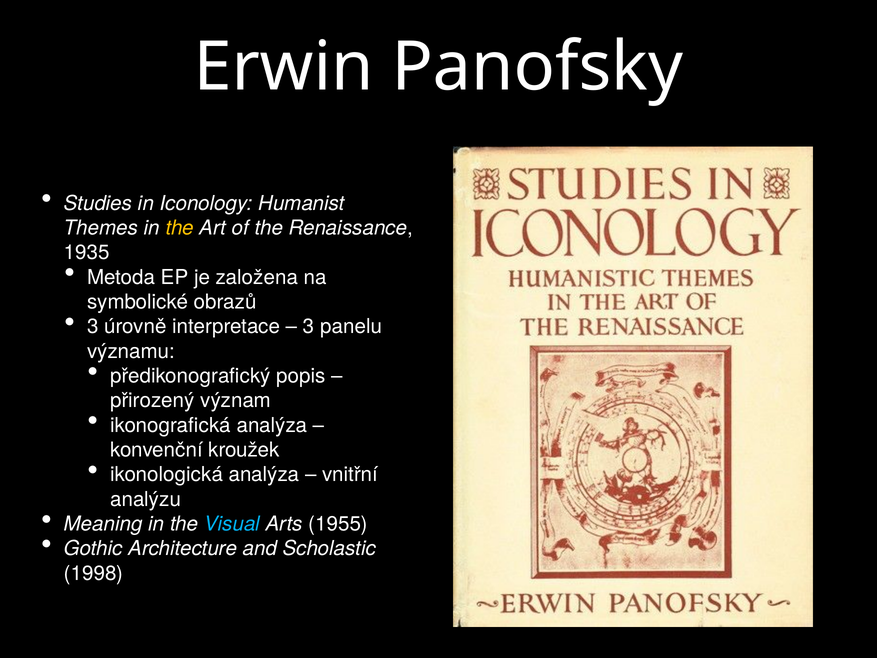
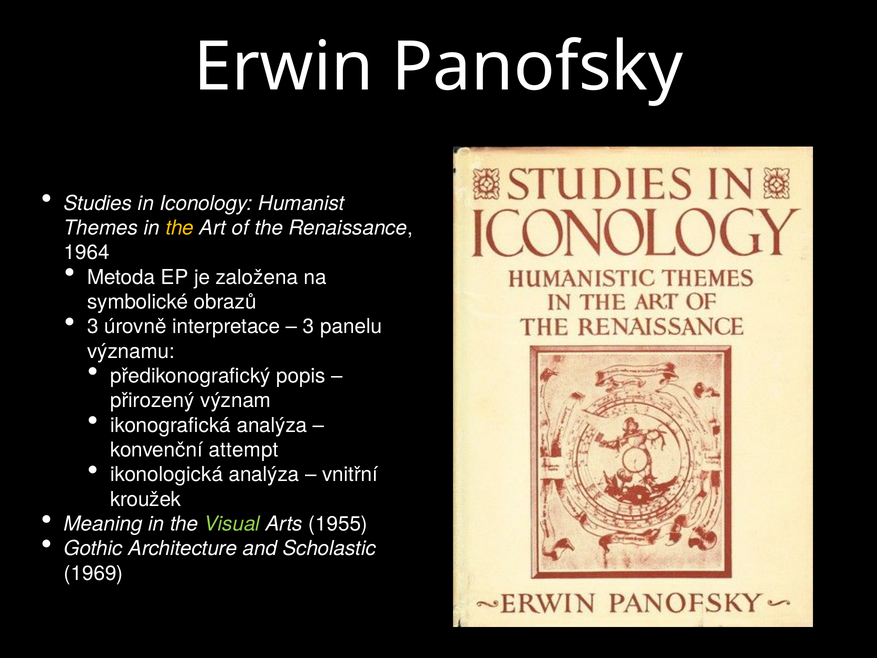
1935: 1935 -> 1964 (87, 252)
kroužek: kroužek -> attempt (244, 450)
analýzu: analýzu -> kroužek (146, 499)
Visual colour: light blue -> light green (232, 524)
1998: 1998 -> 1969 (94, 573)
